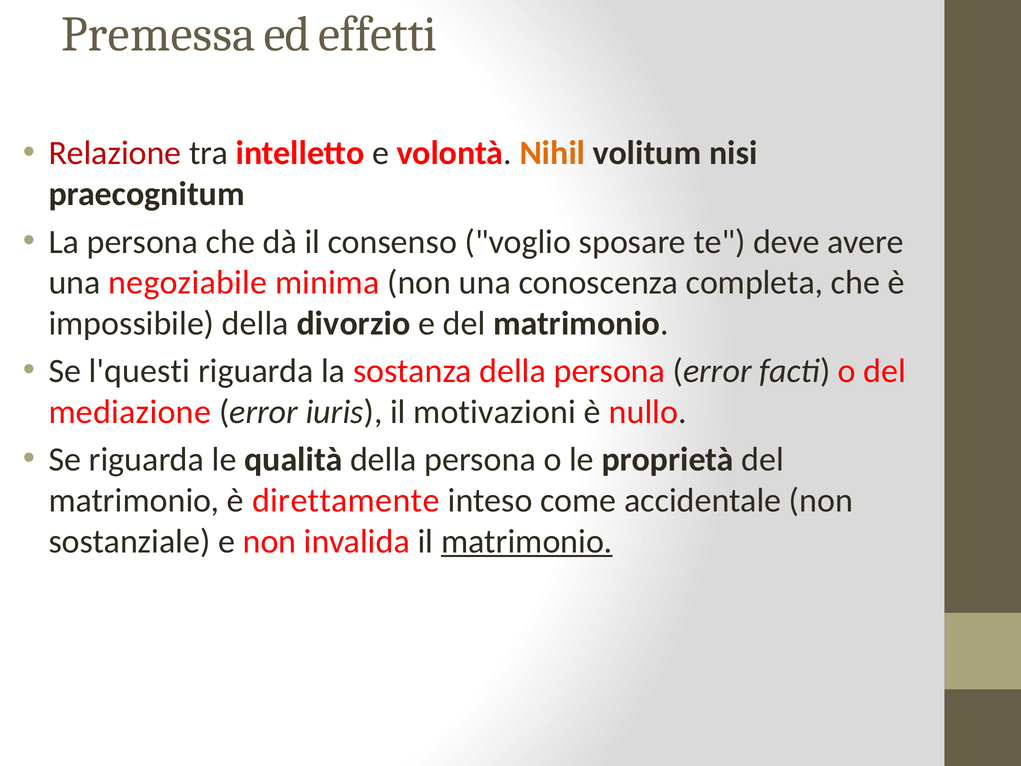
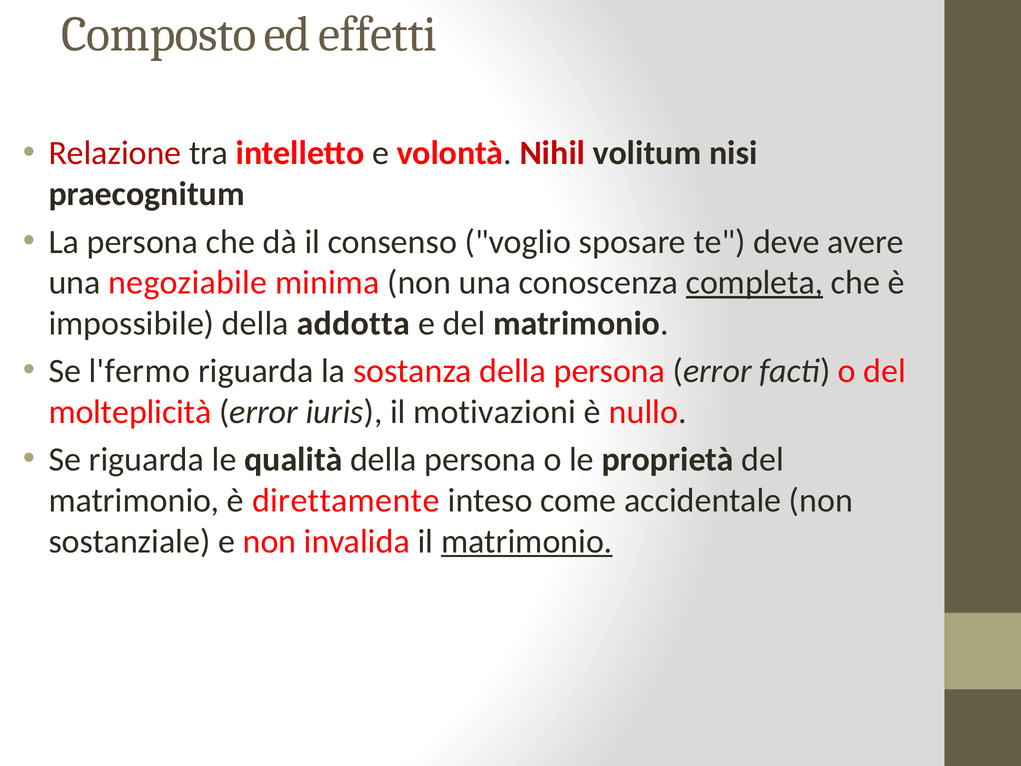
Premessa: Premessa -> Composto (159, 34)
Nihil colour: orange -> red (552, 153)
completa underline: none -> present (755, 283)
divorzio: divorzio -> addotta (353, 323)
l'questi: l'questi -> l'fermo (139, 371)
mediazione: mediazione -> molteplicità (130, 412)
